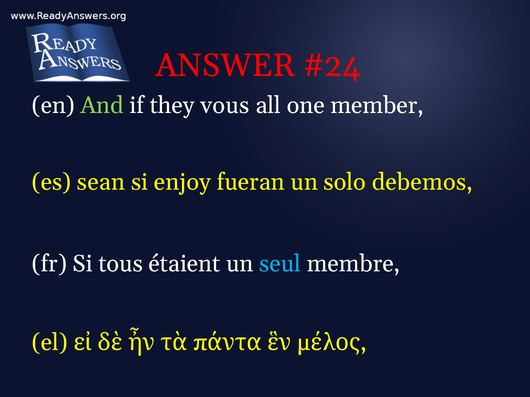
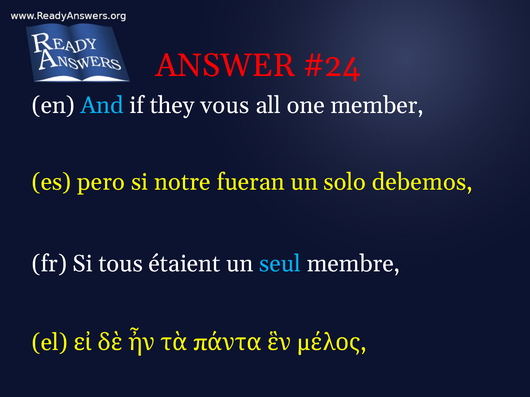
And colour: light green -> light blue (102, 106)
sean: sean -> pero (101, 182)
enjoy: enjoy -> notre (182, 182)
